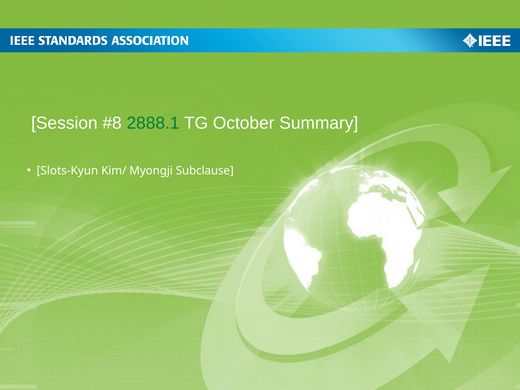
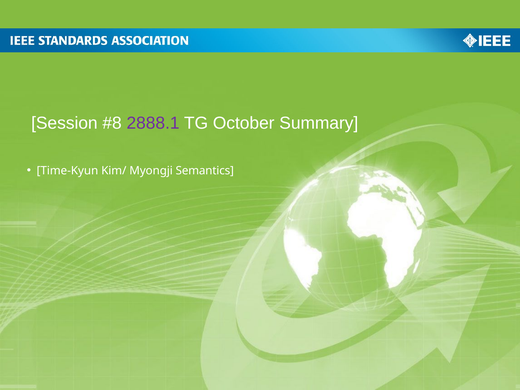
2888.1 colour: green -> purple (153, 123)
Slots-Kyun: Slots-Kyun -> Time-Kyun (67, 171)
Subclause: Subclause -> Semantics (205, 171)
